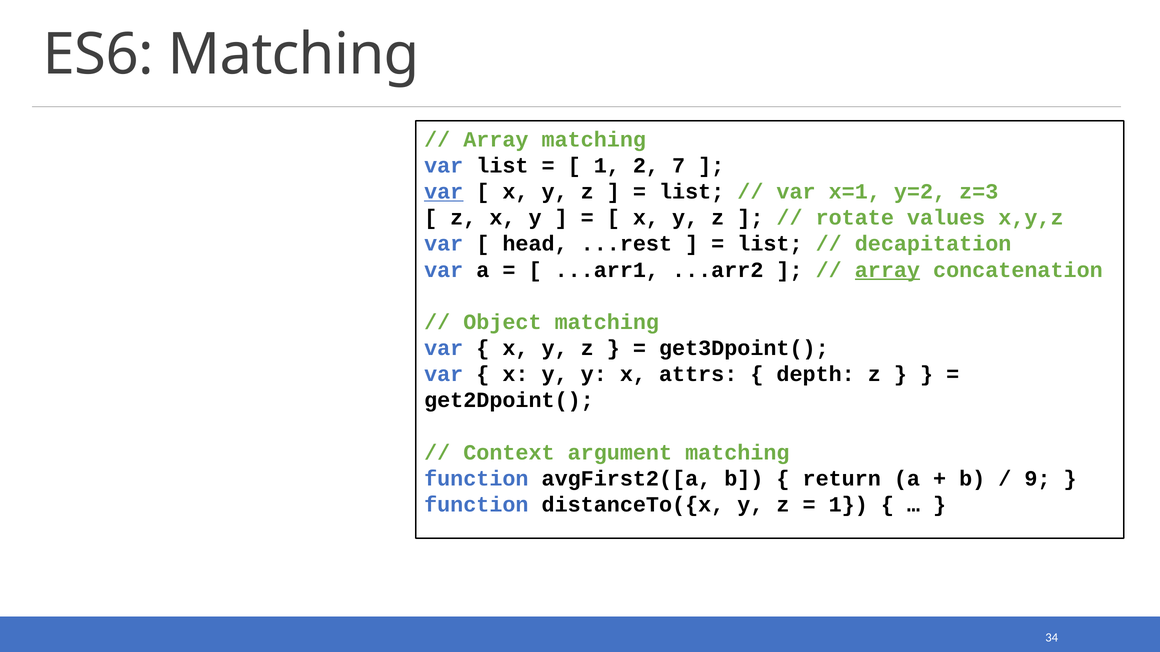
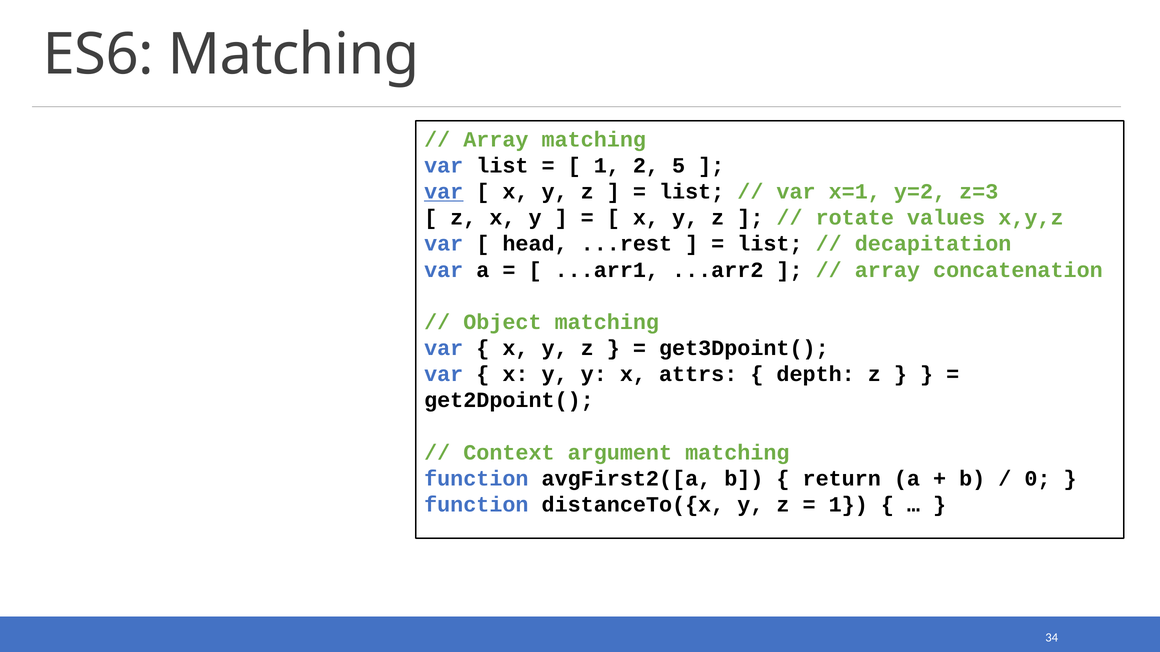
7: 7 -> 5 (679, 166)
array underline: present -> none (887, 270)
9: 9 -> 0 (1037, 479)
